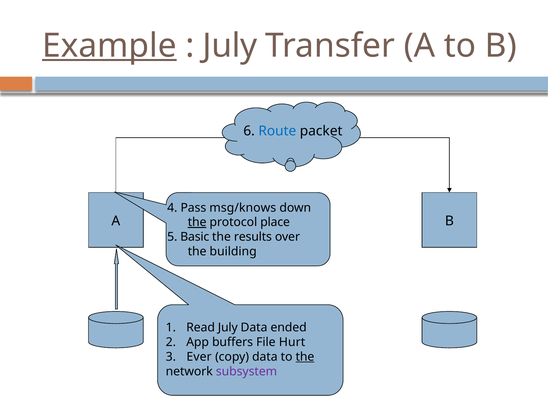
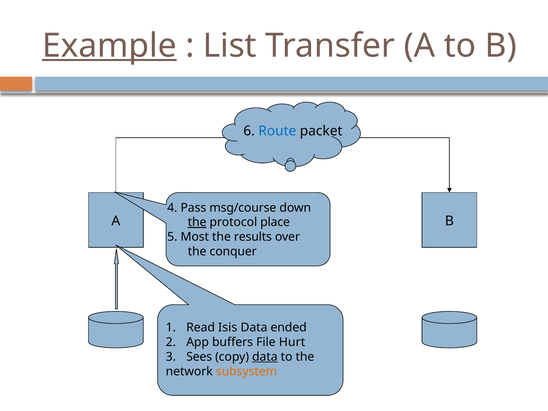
July: July -> List (230, 46)
msg/knows: msg/knows -> msg/course (243, 208)
Basic: Basic -> Most (195, 237)
building: building -> conquer (233, 251)
Read July: July -> Isis (228, 328)
Ever: Ever -> Sees (199, 357)
data underline: none -> present (265, 357)
the underline: present -> none (305, 357)
subsystem colour: purple -> orange (246, 371)
